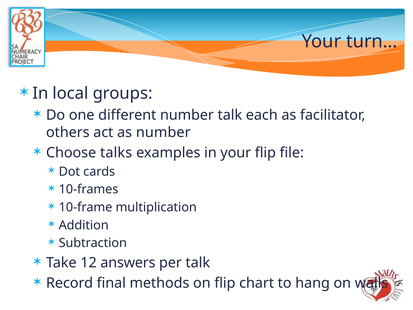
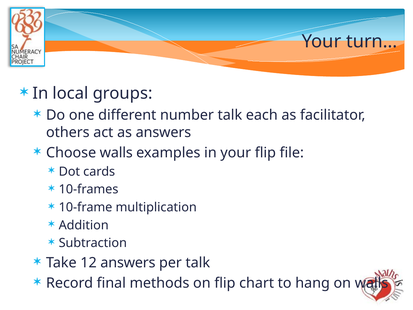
as number: number -> answers (163, 132)
Choose talks: talks -> walls (116, 153)
